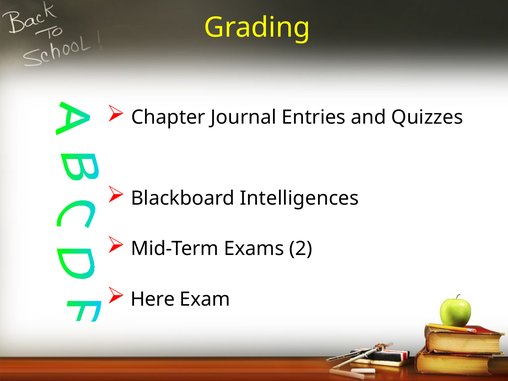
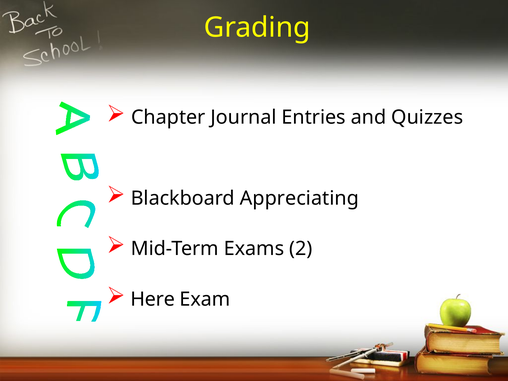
Intelligences: Intelligences -> Appreciating (299, 198)
